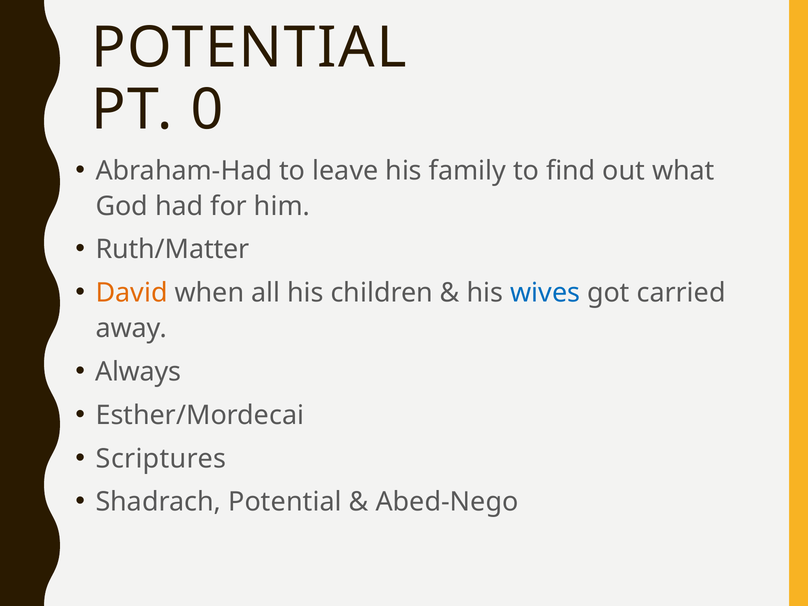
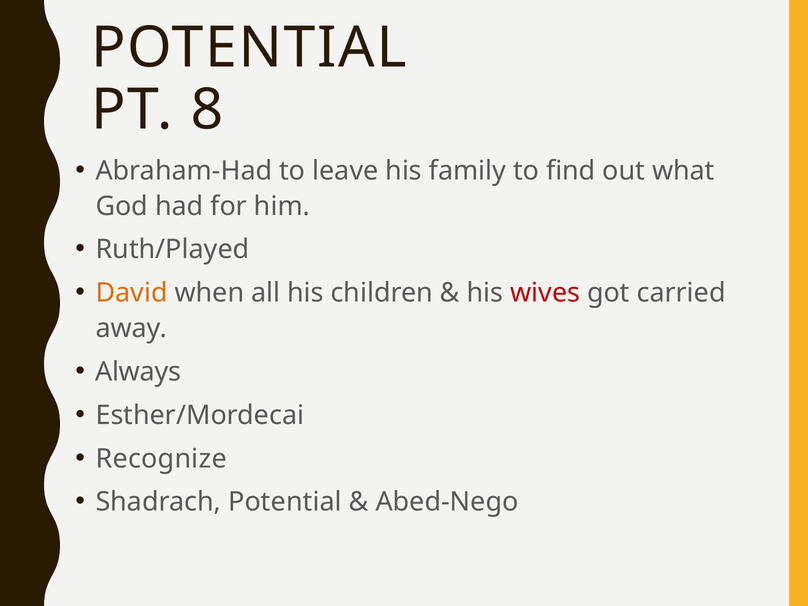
0: 0 -> 8 (207, 110)
Ruth/Matter: Ruth/Matter -> Ruth/Played (172, 250)
wives colour: blue -> red (545, 293)
Scriptures: Scriptures -> Recognize (161, 459)
